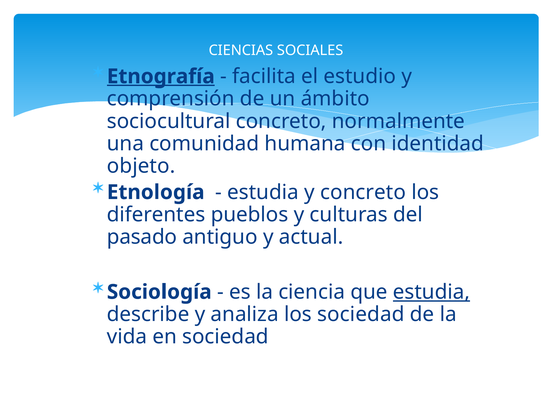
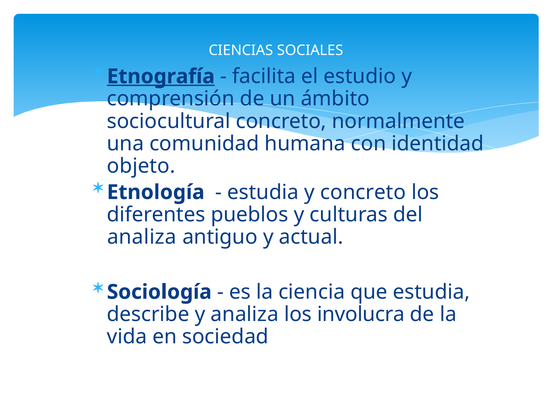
pasado: pasado -> analiza (142, 237)
estudia underline: present -> none (431, 292)
los sociedad: sociedad -> involucra (361, 314)
